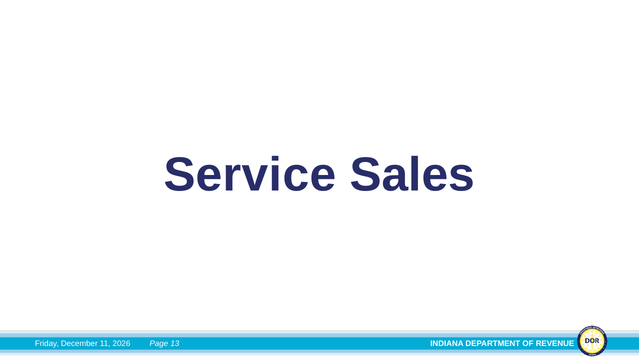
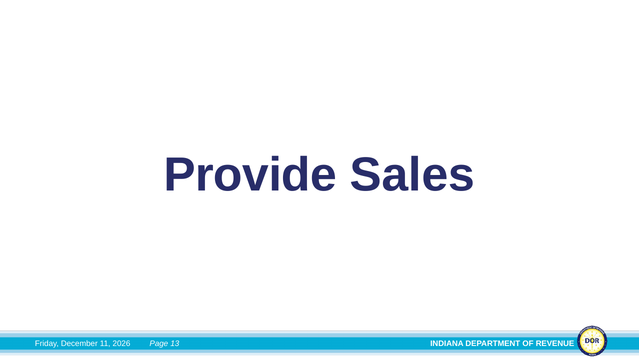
Service: Service -> Provide (250, 175)
